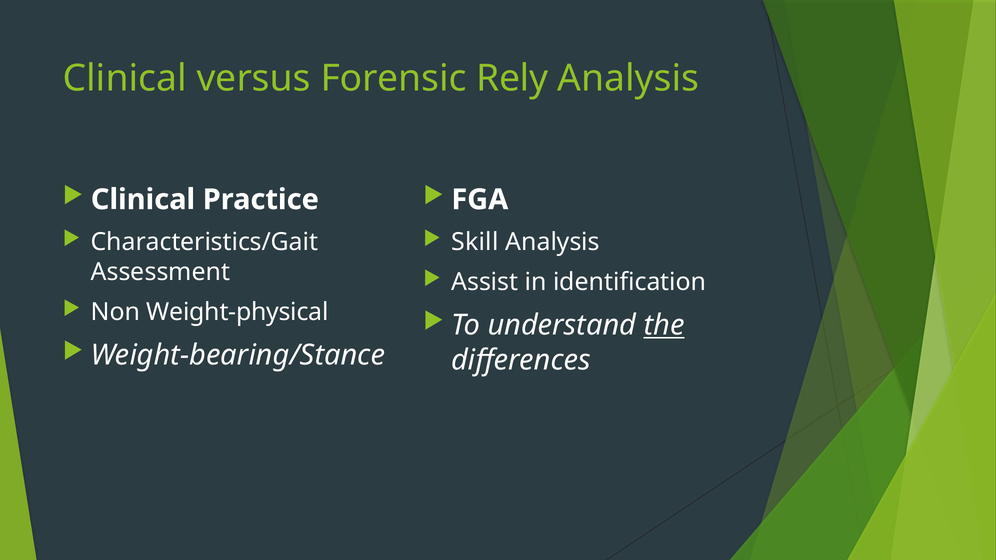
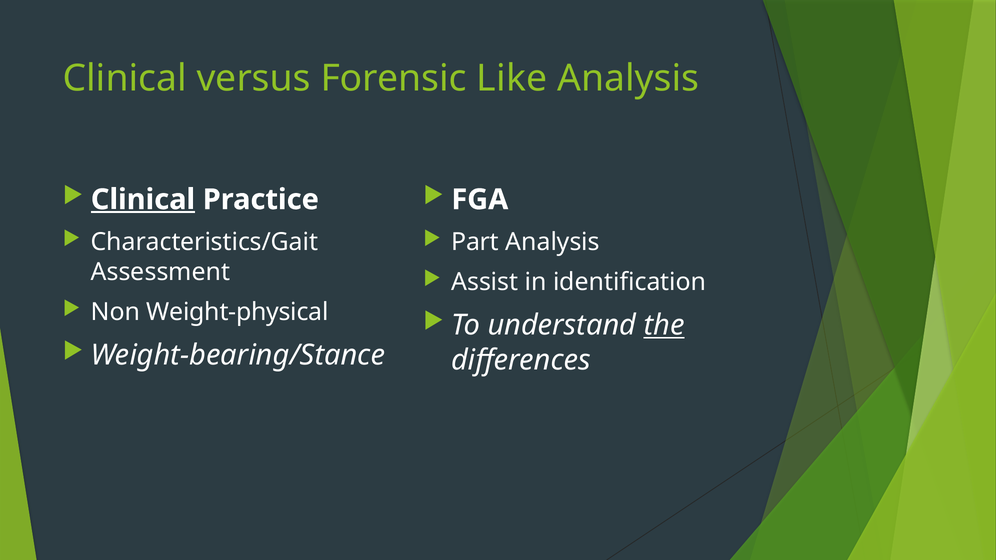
Rely: Rely -> Like (512, 79)
Clinical underline: none -> present (143, 200)
Skill: Skill -> Part (475, 242)
